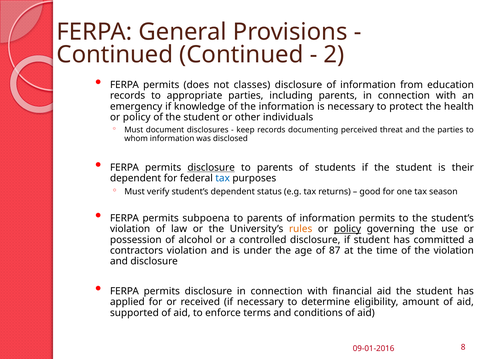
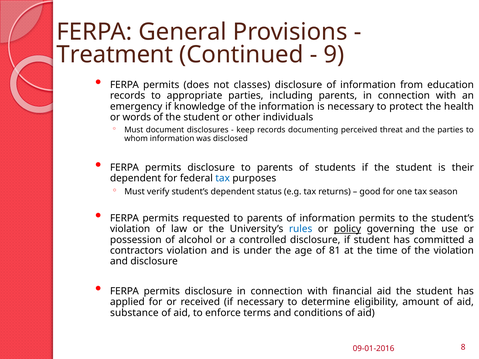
Continued: Continued -> Treatment (115, 55)
2: 2 -> 9 (334, 55)
policy: policy -> words (137, 117)
disclosure underline: present -> none (211, 168)
subpoena: subpoena -> requested (206, 218)
rules colour: orange -> blue (301, 229)
87: 87 -> 81 (335, 251)
supported: supported -> substance (134, 313)
